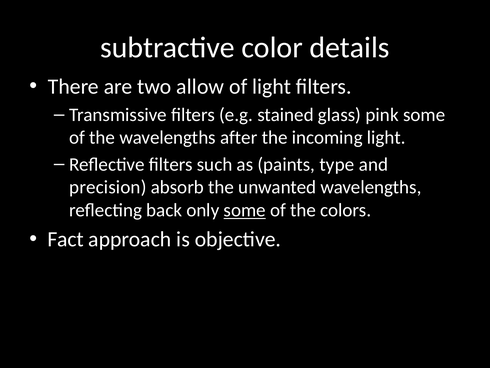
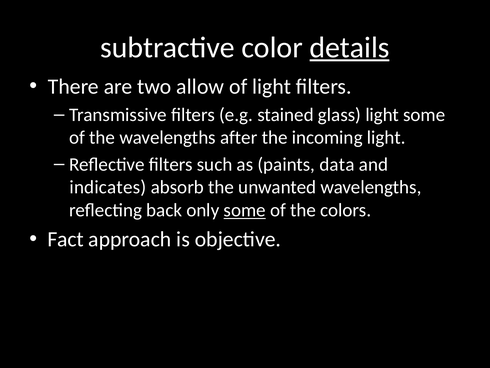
details underline: none -> present (350, 47)
glass pink: pink -> light (382, 115)
type: type -> data (337, 164)
precision: precision -> indicates (108, 187)
